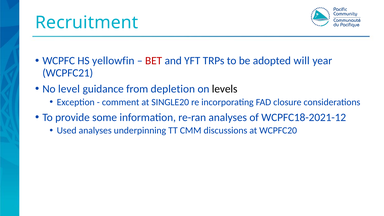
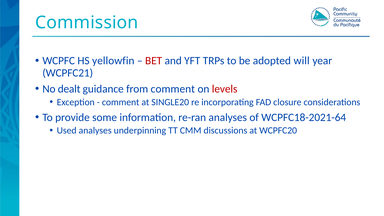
Recruitment: Recruitment -> Commission (87, 23)
level: level -> dealt (69, 89)
from depletion: depletion -> comment (173, 89)
levels colour: black -> red (225, 89)
WCPFC18-2021-12: WCPFC18-2021-12 -> WCPFC18-2021-64 (304, 117)
